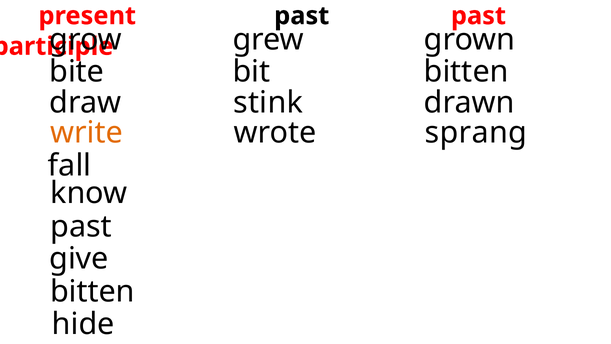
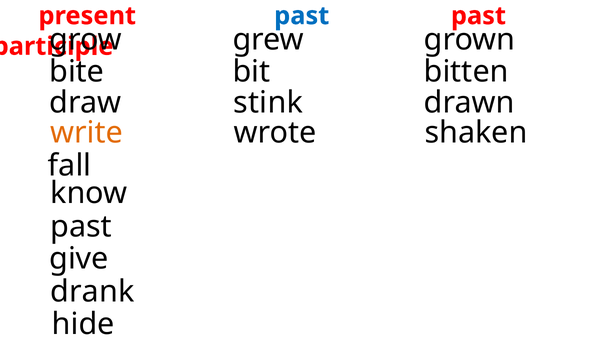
past colour: black -> blue (302, 16)
sprang: sprang -> shaken (476, 133)
bitten: bitten -> drank (92, 292)
